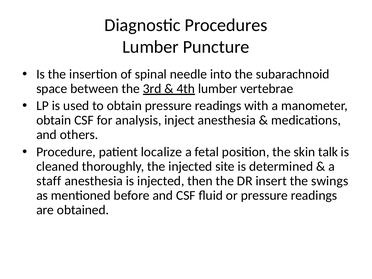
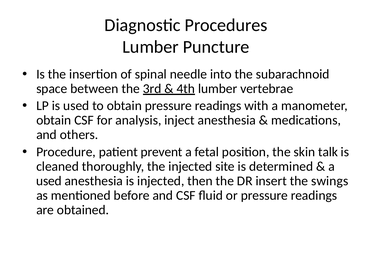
localize: localize -> prevent (162, 152)
staff: staff -> used (49, 181)
